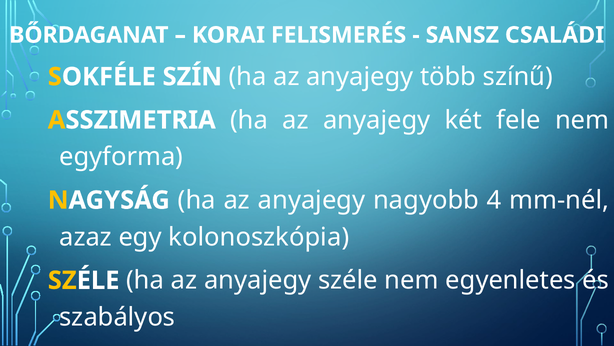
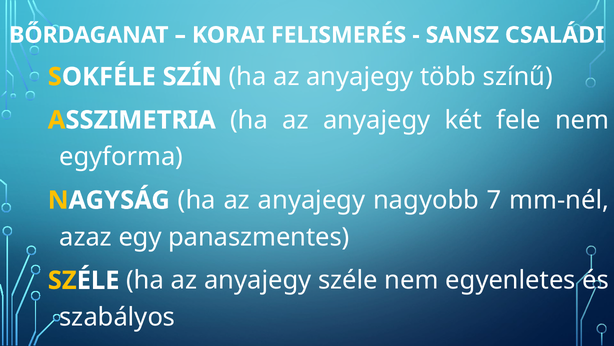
4: 4 -> 7 (494, 200)
kolonoszkópia: kolonoszkópia -> panaszmentes (259, 237)
